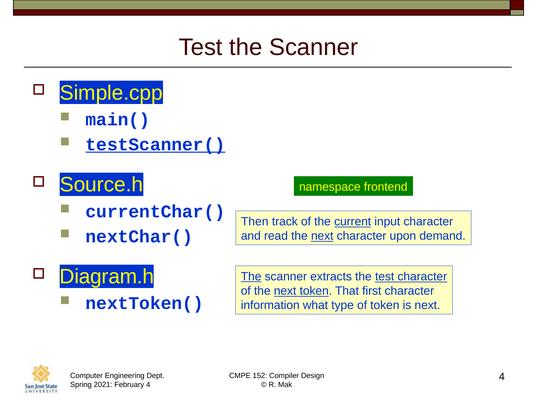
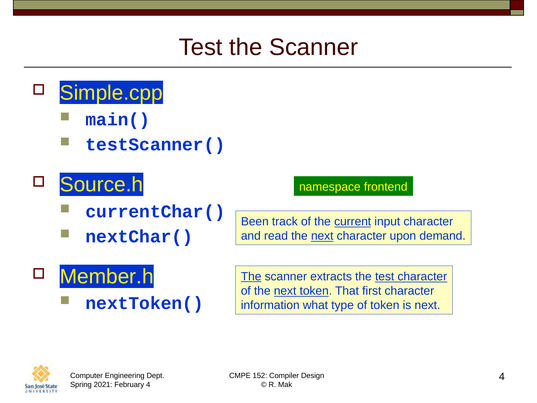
testScanner( underline: present -> none (155, 144)
Then: Then -> Been (255, 221)
Diagram.h: Diagram.h -> Member.h (107, 277)
